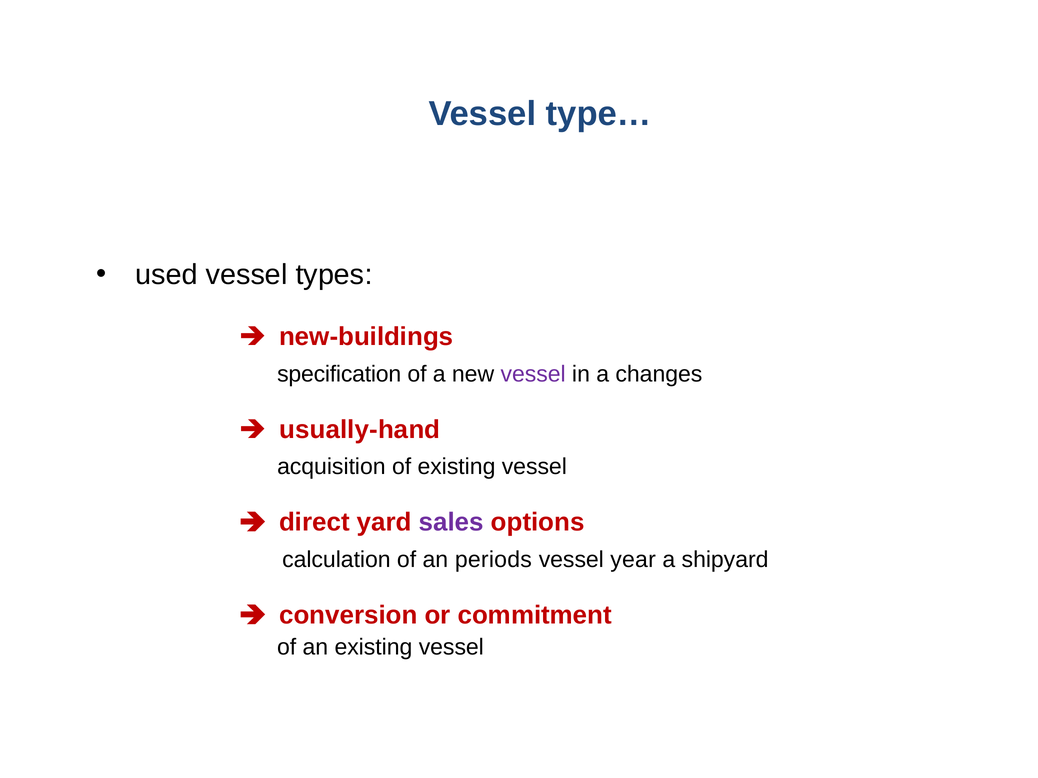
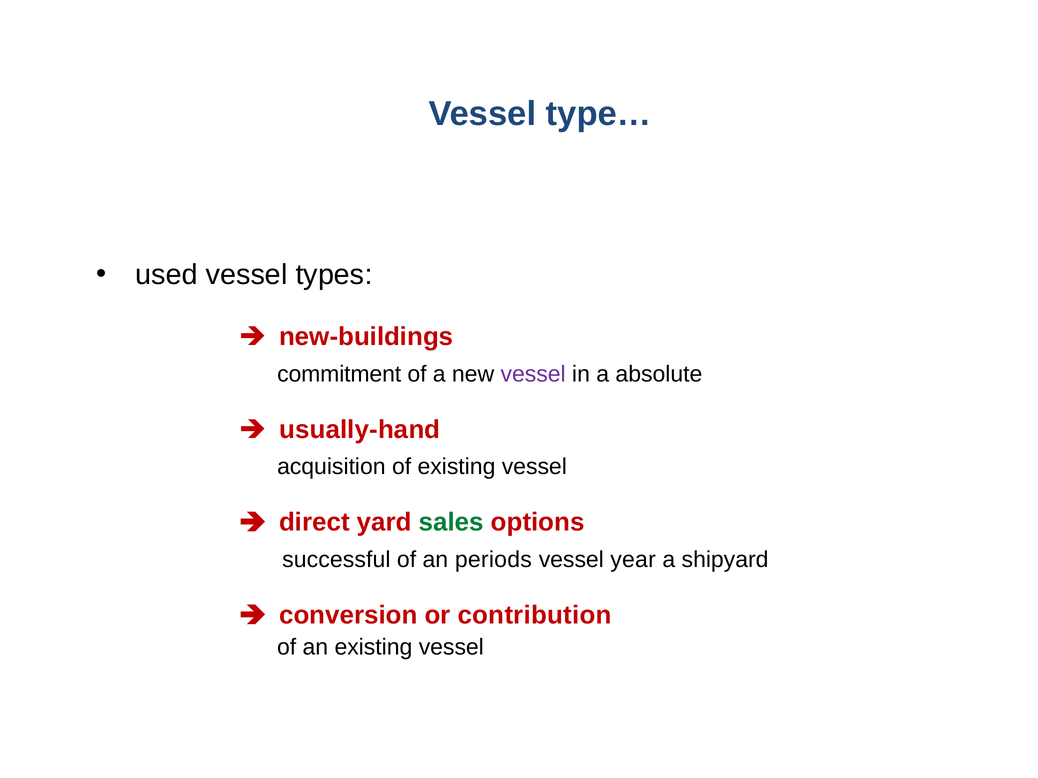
specification: specification -> commitment (339, 374)
changes: changes -> absolute (659, 374)
sales colour: purple -> green (451, 523)
calculation: calculation -> successful (336, 560)
commitment: commitment -> contribution (535, 616)
